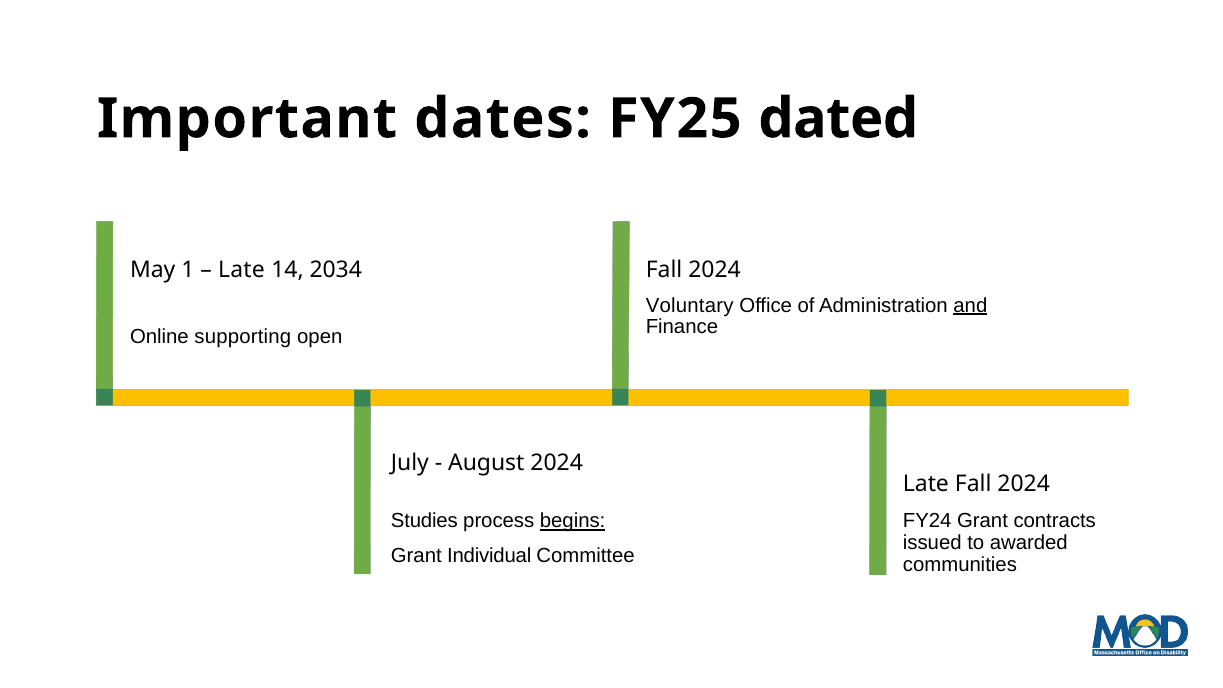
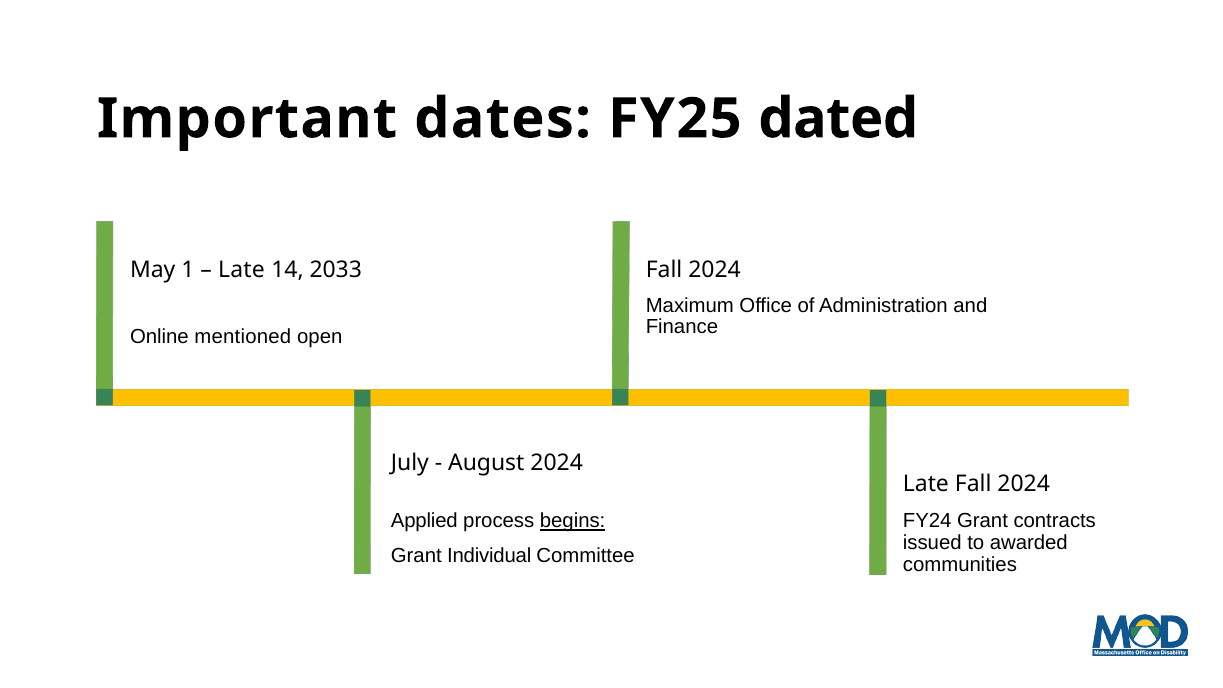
2034: 2034 -> 2033 (336, 270)
Voluntary: Voluntary -> Maximum (690, 305)
and underline: present -> none (970, 305)
supporting: supporting -> mentioned (243, 336)
Studies: Studies -> Applied (424, 521)
